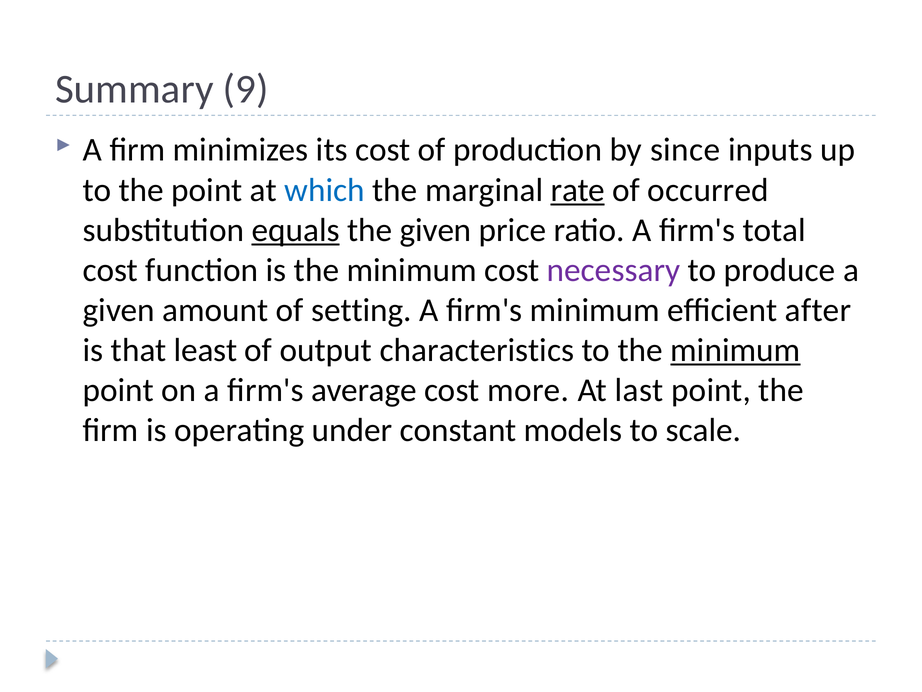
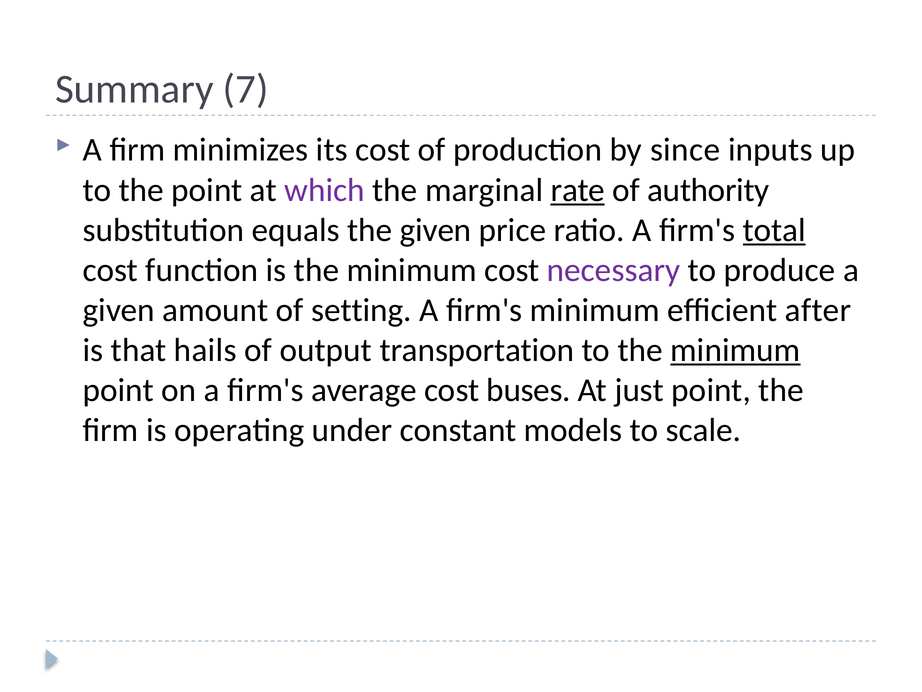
9: 9 -> 7 (246, 89)
which colour: blue -> purple (325, 190)
occurred: occurred -> authority (708, 190)
equals underline: present -> none (296, 230)
total underline: none -> present (774, 230)
least: least -> hails (205, 350)
characteristics: characteristics -> transportation (477, 350)
more: more -> buses (529, 390)
last: last -> just (639, 390)
